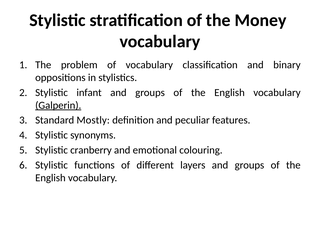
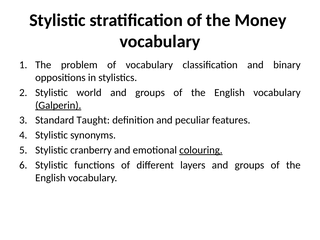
infant: infant -> world (89, 92)
Mostly: Mostly -> Taught (93, 120)
colouring underline: none -> present (201, 150)
